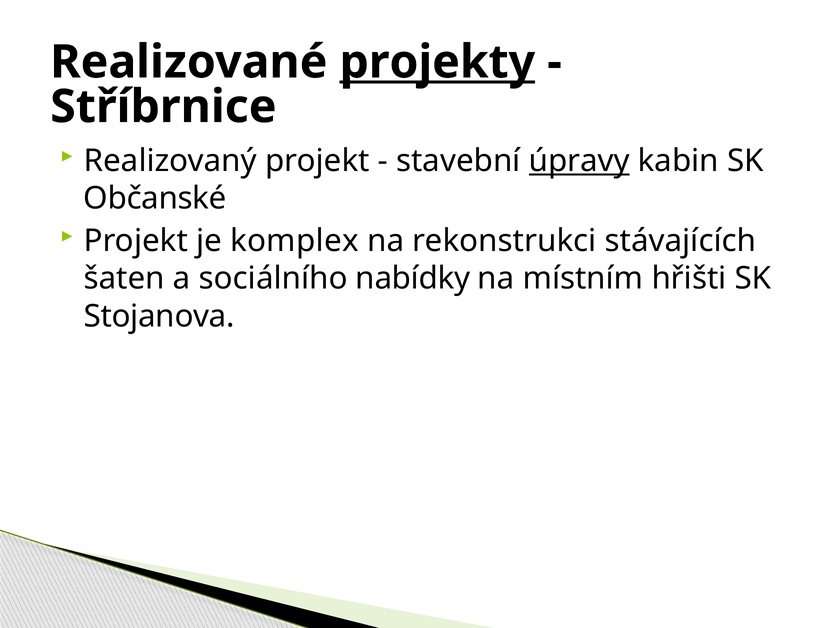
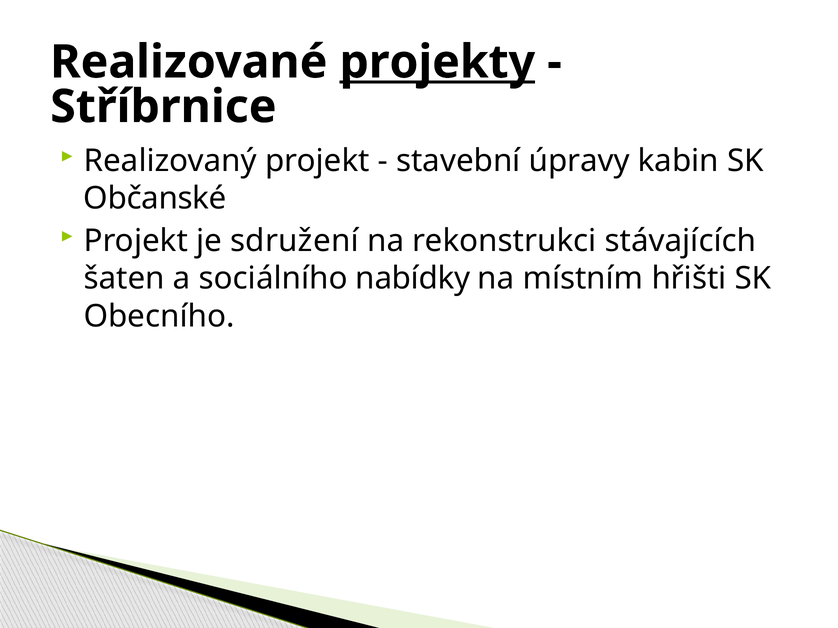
úpravy underline: present -> none (579, 161)
komplex: komplex -> sdružení (294, 241)
Stojanova: Stojanova -> Obecního (159, 317)
